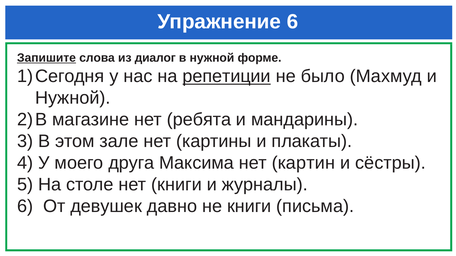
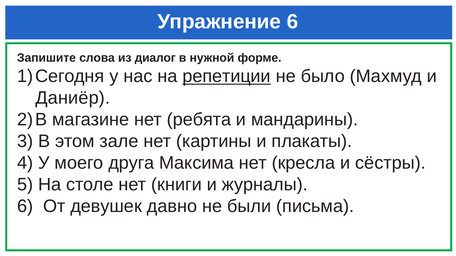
Запишите underline: present -> none (47, 58)
Нужной: Нужной -> Даниёр (73, 98)
картин: картин -> кресла (303, 163)
не книги: книги -> были (249, 207)
